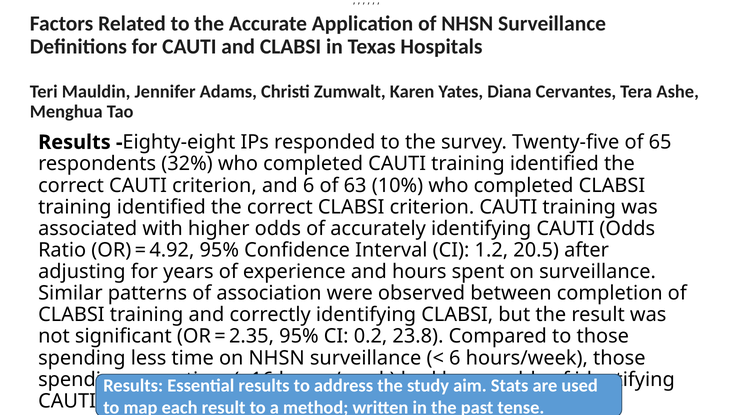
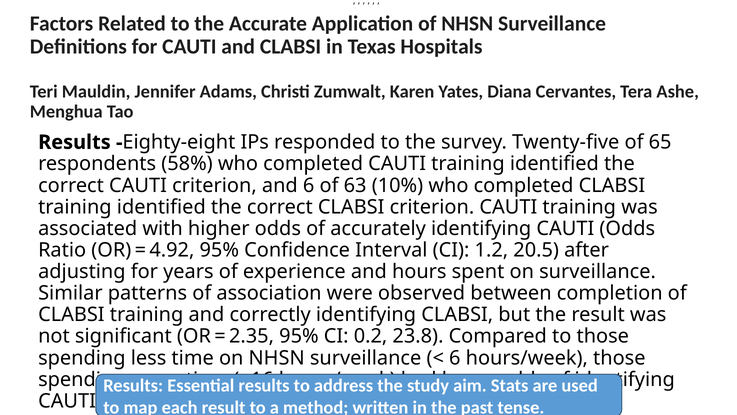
32%: 32% -> 58% (187, 164)
